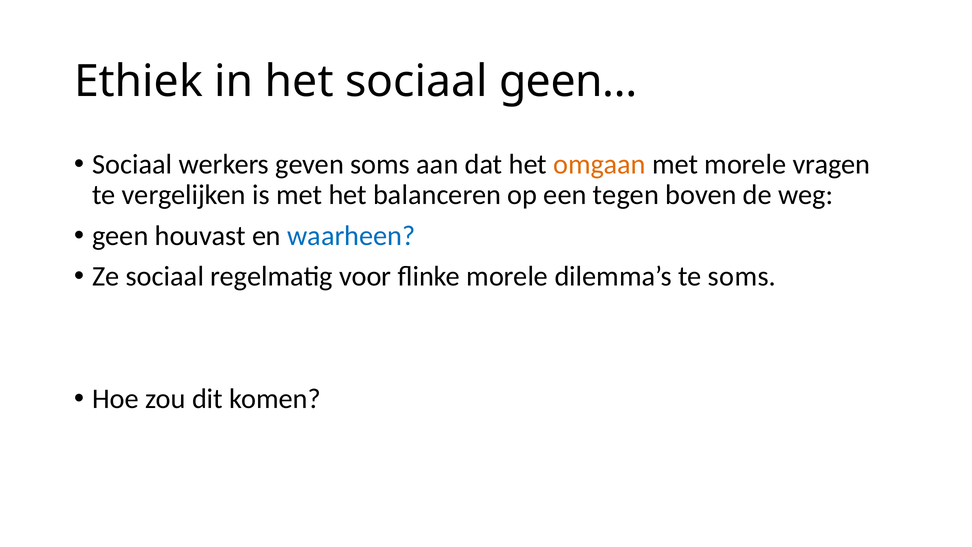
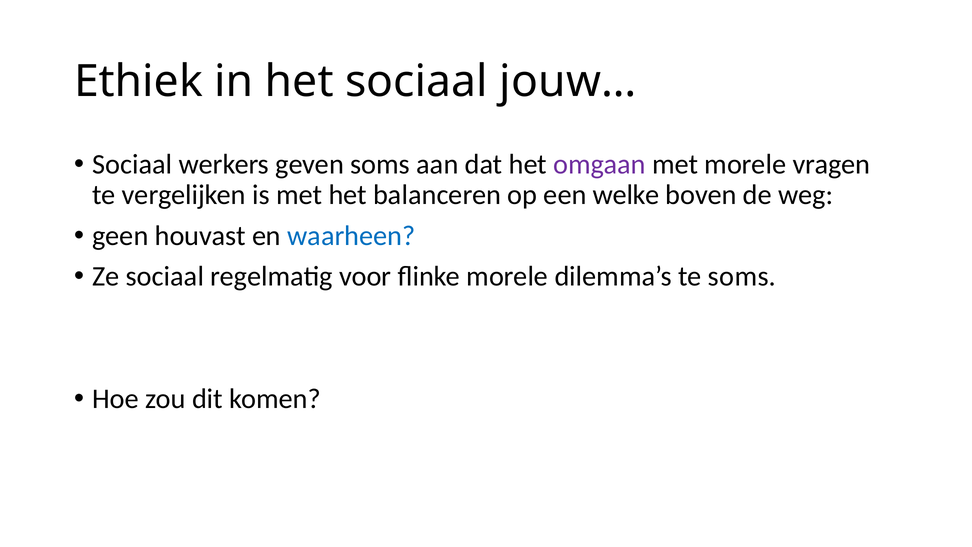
geen…: geen… -> jouw… (568, 82)
omgaan colour: orange -> purple (600, 164)
tegen: tegen -> welke (626, 195)
